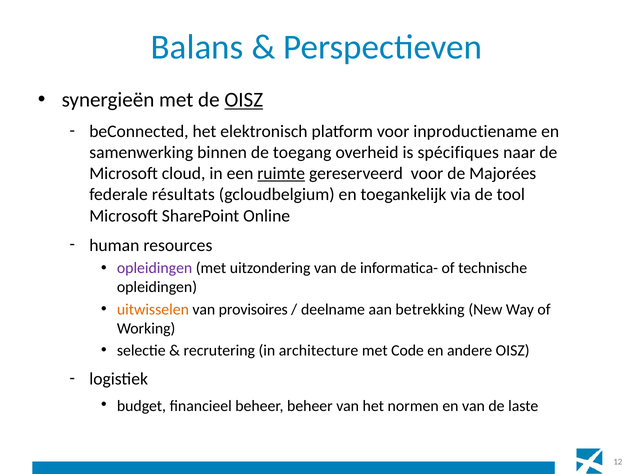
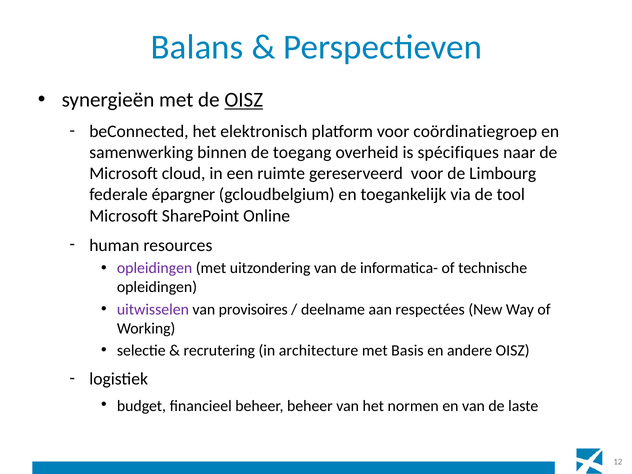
inproductiename: inproductiename -> coördinatiegroep (475, 131)
ruimte underline: present -> none (281, 174)
Majorées: Majorées -> Limbourg (503, 174)
résultats: résultats -> épargner (183, 195)
uitwisselen colour: orange -> purple (153, 309)
betrekking: betrekking -> respectées (430, 309)
Code: Code -> Basis (407, 350)
